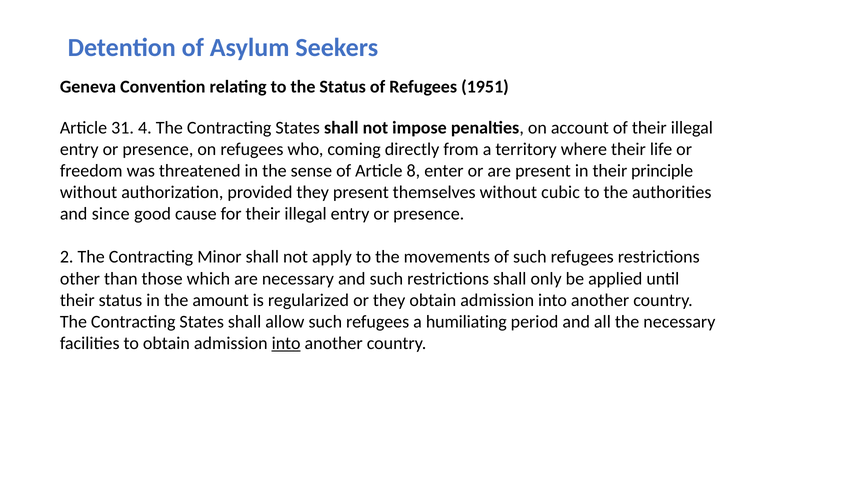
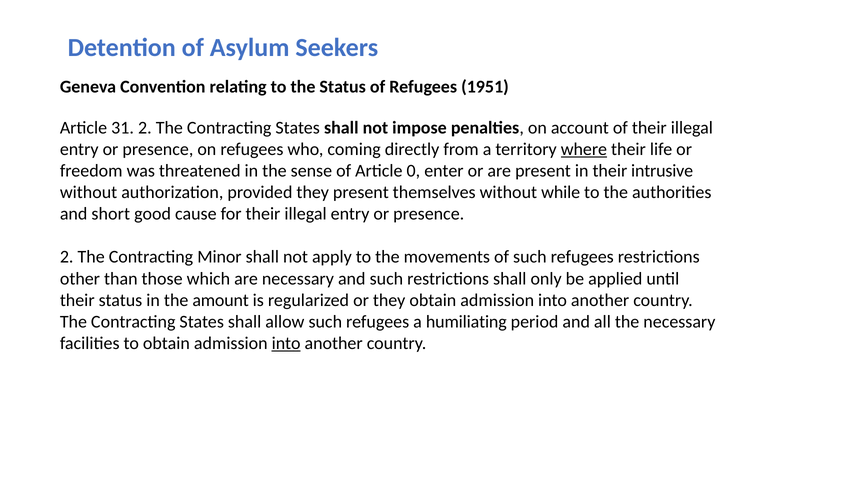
31 4: 4 -> 2 (145, 128)
where underline: none -> present (584, 149)
8: 8 -> 0 (413, 171)
principle: principle -> intrusive (662, 171)
cubic: cubic -> while (561, 192)
since: since -> short (111, 214)
